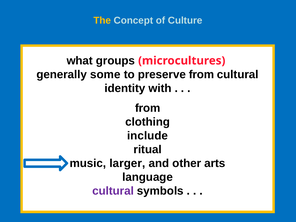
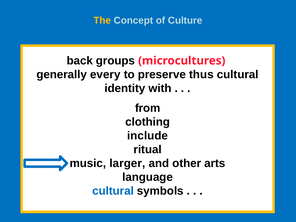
what: what -> back (80, 61)
some: some -> every (105, 75)
preserve from: from -> thus (201, 75)
cultural colour: purple -> blue (113, 191)
